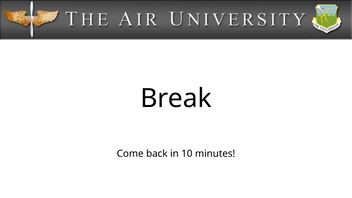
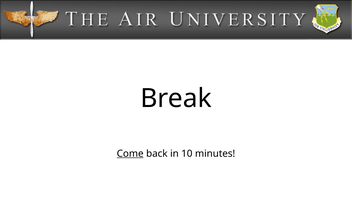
Come underline: none -> present (130, 154)
